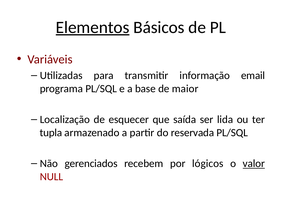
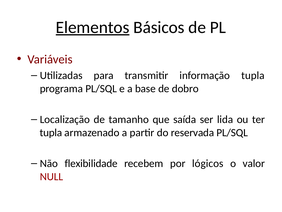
informação email: email -> tupla (253, 75)
maior: maior -> dobro (185, 89)
esquecer: esquecer -> tamanho (129, 119)
gerenciados: gerenciados -> flexibilidade (91, 163)
valor underline: present -> none (254, 163)
